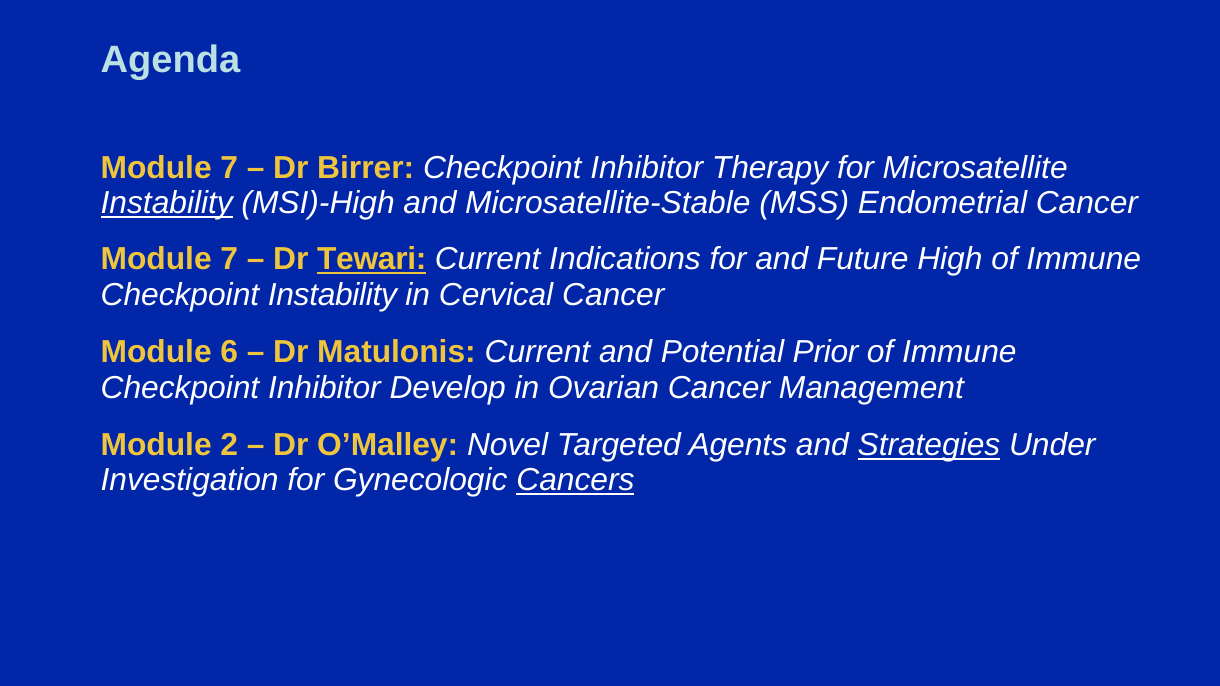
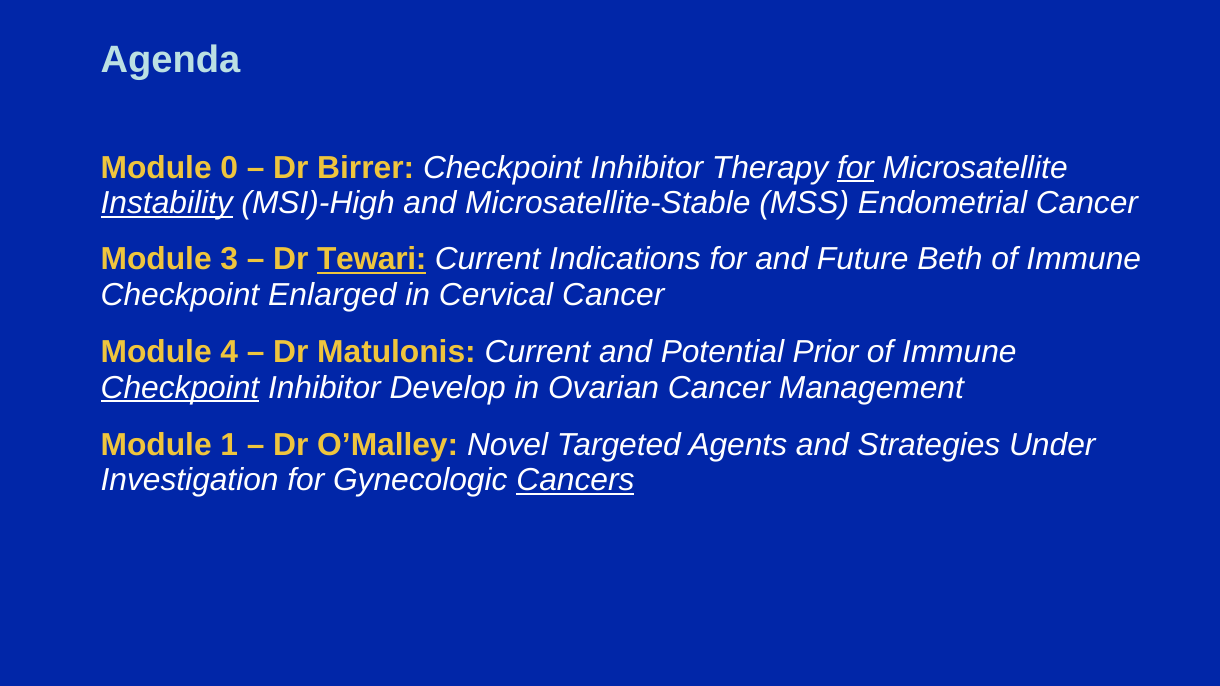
7: 7 -> 0 (229, 168)
for underline: none -> present (856, 168)
7: 7 -> 3 (229, 259)
High: High -> Beth (950, 259)
Checkpoint Instability: Instability -> Enlarged (332, 295)
6: 6 -> 4 (229, 352)
Checkpoint underline: none -> present (180, 388)
2: 2 -> 1 (229, 445)
Strategies underline: present -> none (929, 445)
